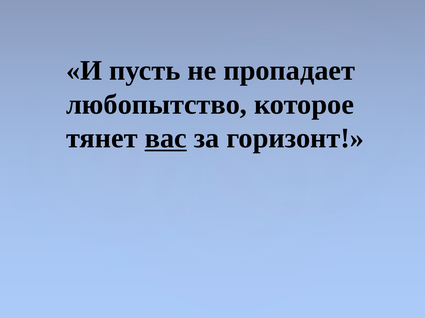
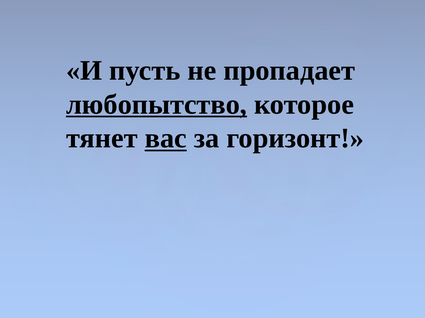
любопытство underline: none -> present (157, 105)
